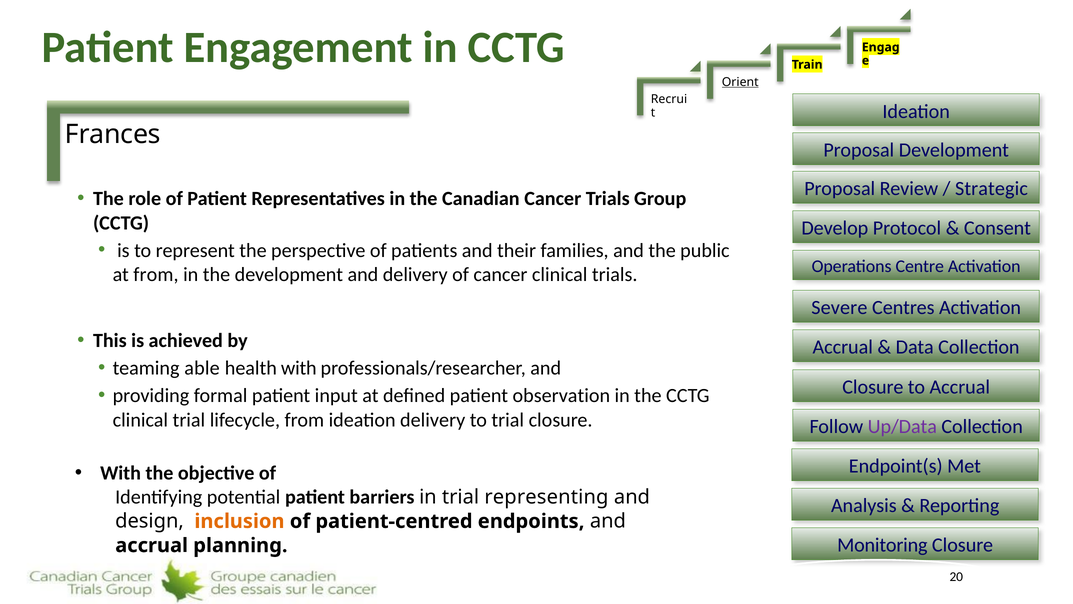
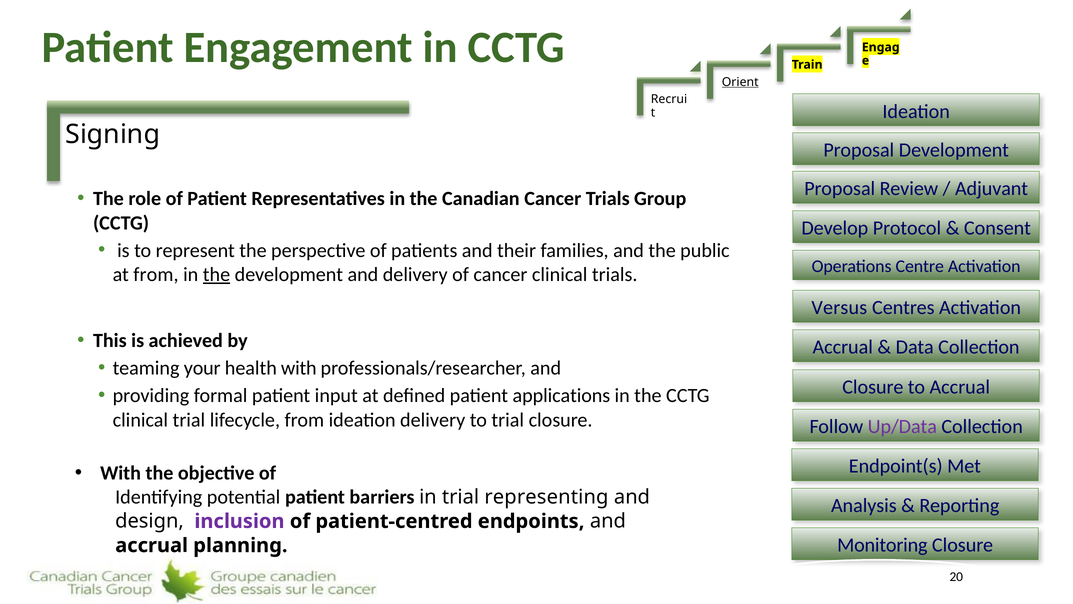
Frances: Frances -> Signing (113, 134)
Strategic: Strategic -> Adjuvant (992, 189)
the underline: none -> present (216, 274)
Severe: Severe -> Versus (839, 308)
able: able -> your (202, 368)
observation: observation -> applications (561, 396)
inclusion colour: orange -> purple (239, 521)
